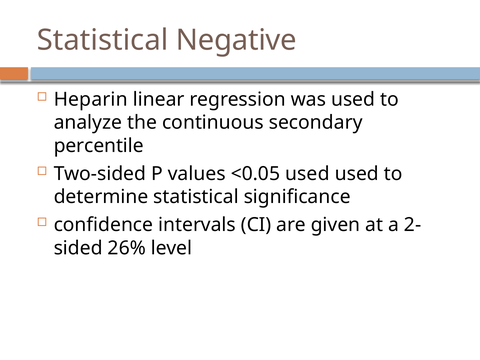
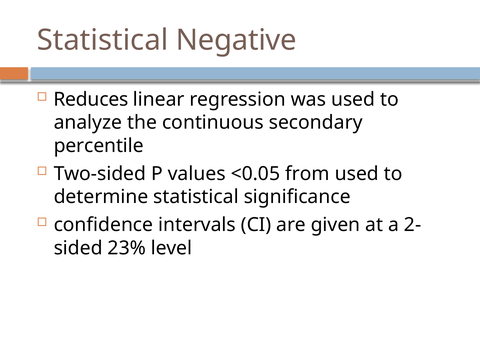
Heparin: Heparin -> Reduces (91, 99)
<0.05 used: used -> from (307, 174)
26%: 26% -> 23% (127, 248)
